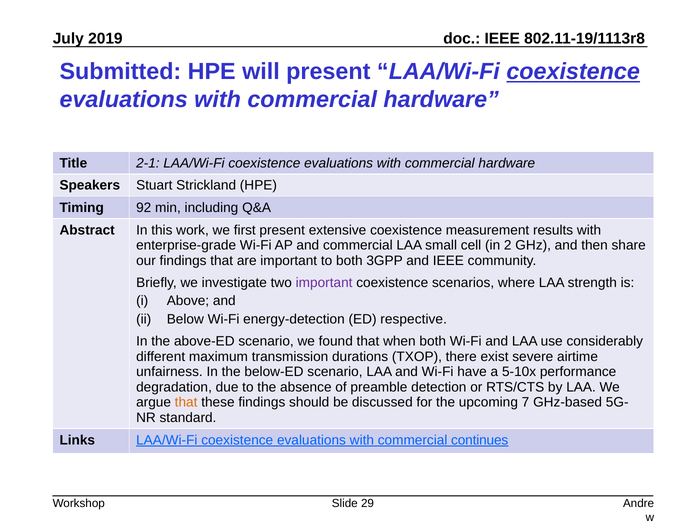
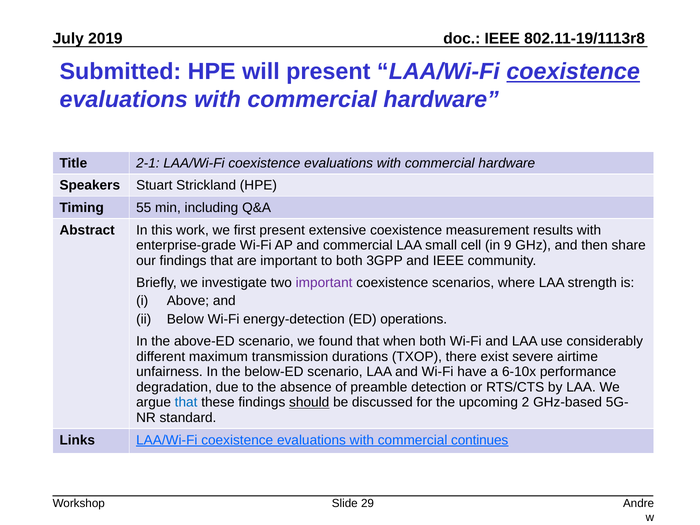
92: 92 -> 55 (144, 208)
2: 2 -> 9 (508, 245)
respective: respective -> operations (414, 319)
5-10x: 5-10x -> 6-10x (519, 372)
that colour: orange -> blue (186, 402)
should underline: none -> present (309, 402)
7: 7 -> 2 (526, 402)
